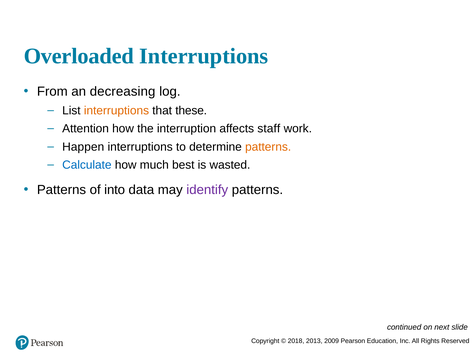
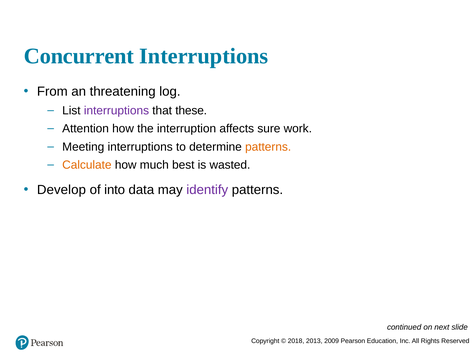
Overloaded: Overloaded -> Concurrent (79, 56)
decreasing: decreasing -> threatening (123, 92)
interruptions colour: orange -> purple (116, 111)
staff: staff -> sure (269, 129)
Happen: Happen -> Meeting (83, 147)
Calculate colour: blue -> orange (87, 165)
Patterns: Patterns -> Develop (61, 190)
